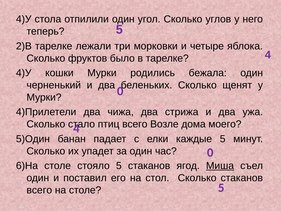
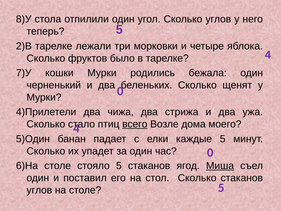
4)У: 4)У -> 8)У (24, 19)
4)У: 4)У -> 7)У (24, 73)
всего underline: none -> present (135, 124)
всего: всего -> углов (39, 190)
